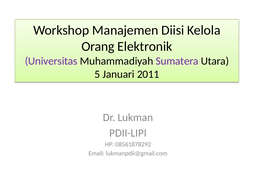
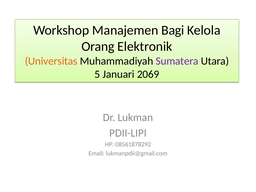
Diisi: Diisi -> Bagi (173, 30)
Universitas colour: purple -> orange (51, 61)
2011: 2011 -> 2069 (148, 74)
